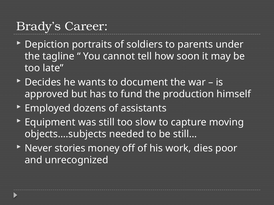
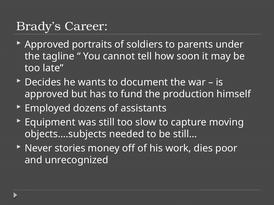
Depiction: Depiction -> Approved (47, 45)
